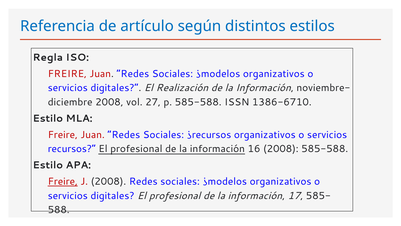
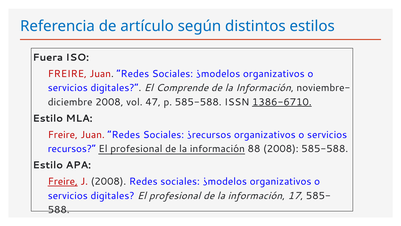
Regla: Regla -> Fuera (48, 57)
Realización: Realización -> Comprende (182, 88)
27: 27 -> 47 (153, 102)
1386-6710 underline: none -> present (282, 102)
16: 16 -> 88 (254, 149)
